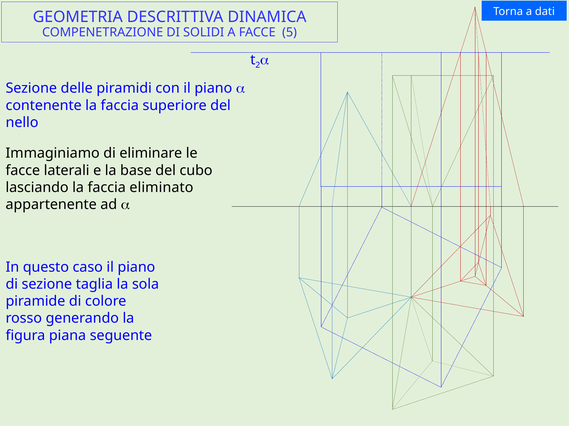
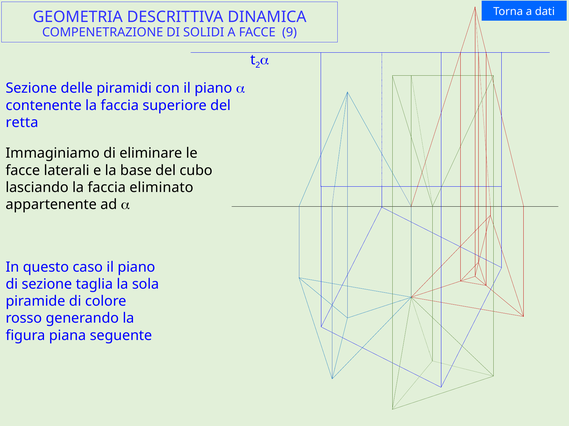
5: 5 -> 9 (290, 32)
nello: nello -> retta (22, 123)
